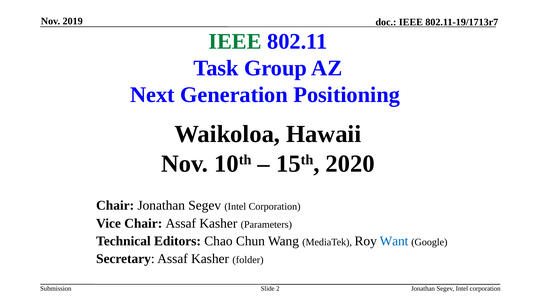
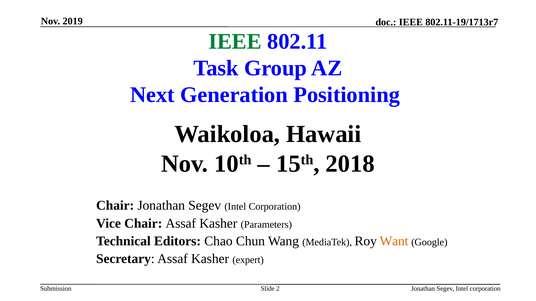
2020: 2020 -> 2018 (350, 164)
Want colour: blue -> orange (394, 242)
folder: folder -> expert (248, 260)
